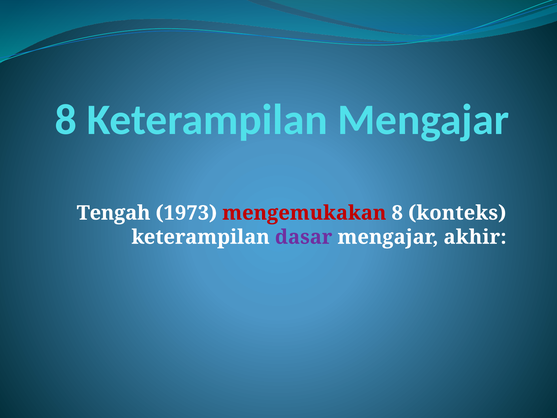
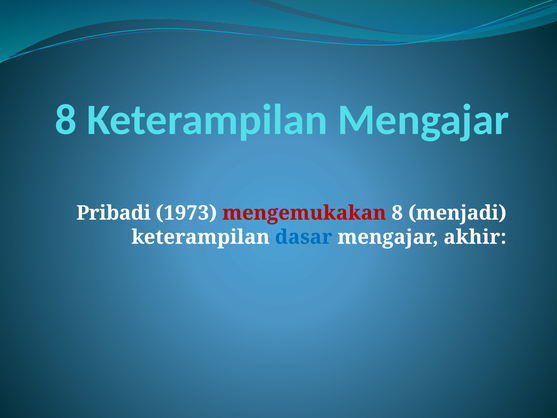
Tengah: Tengah -> Pribadi (114, 213)
konteks: konteks -> menjadi (457, 213)
dasar colour: purple -> blue (304, 237)
